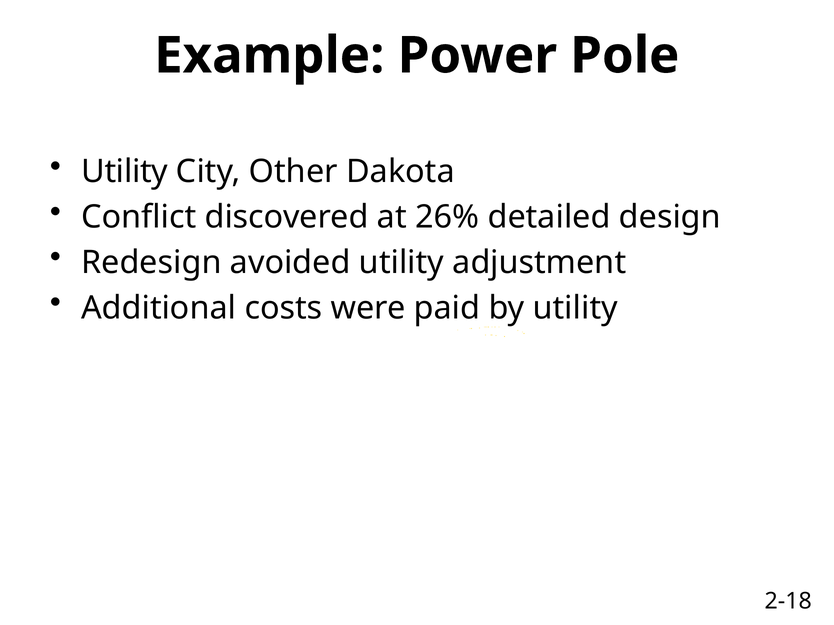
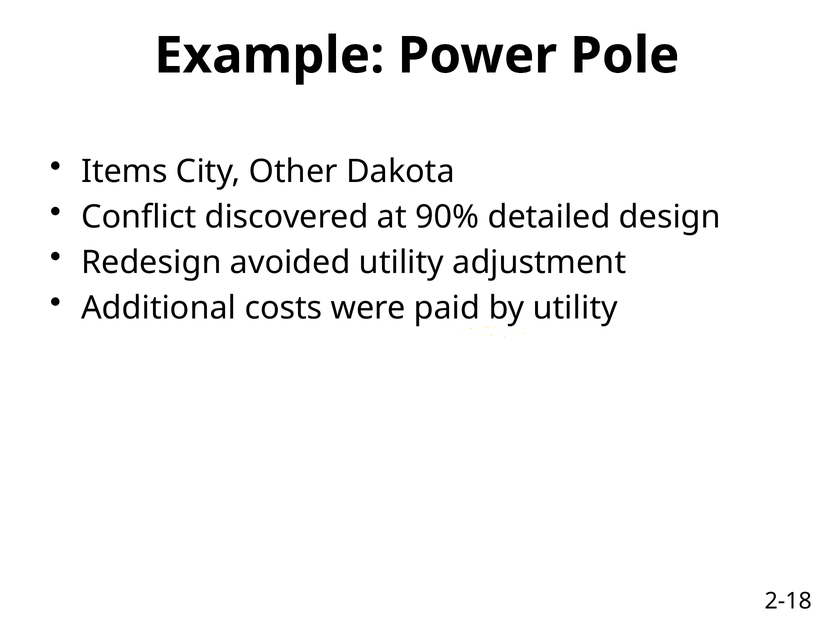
Utility: Utility -> Items (124, 172)
26%: 26% -> 90% (447, 217)
